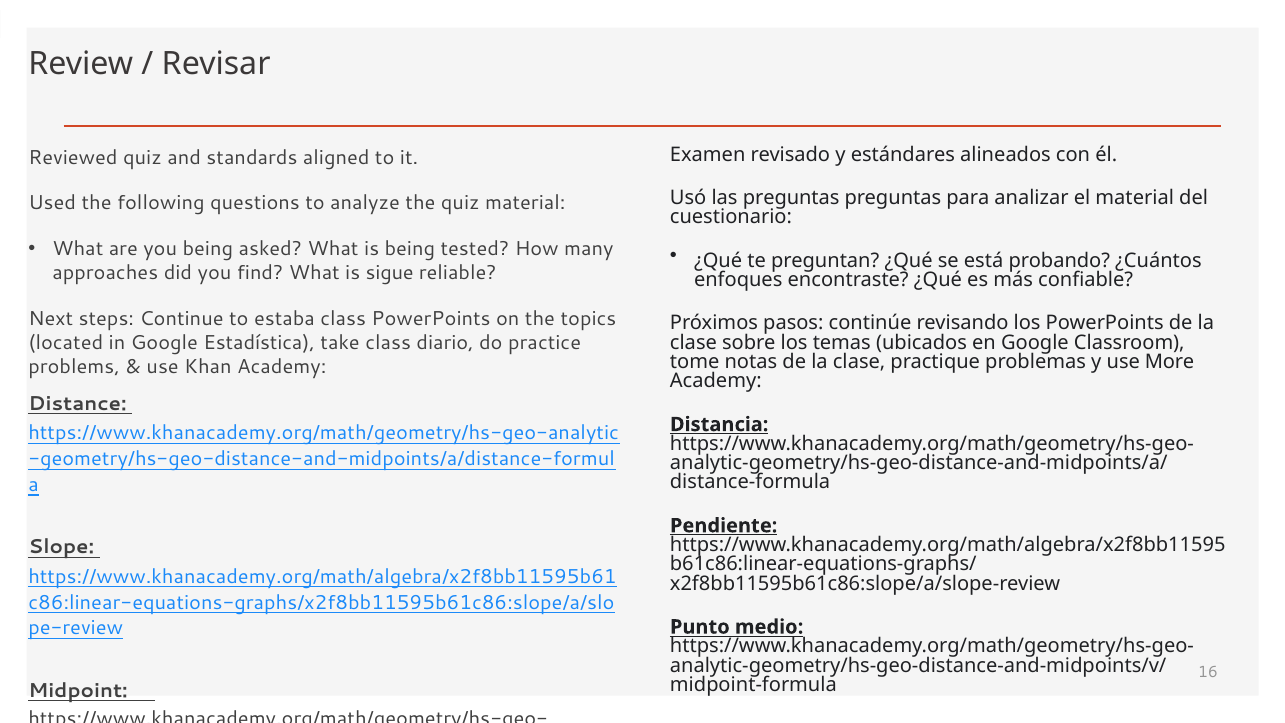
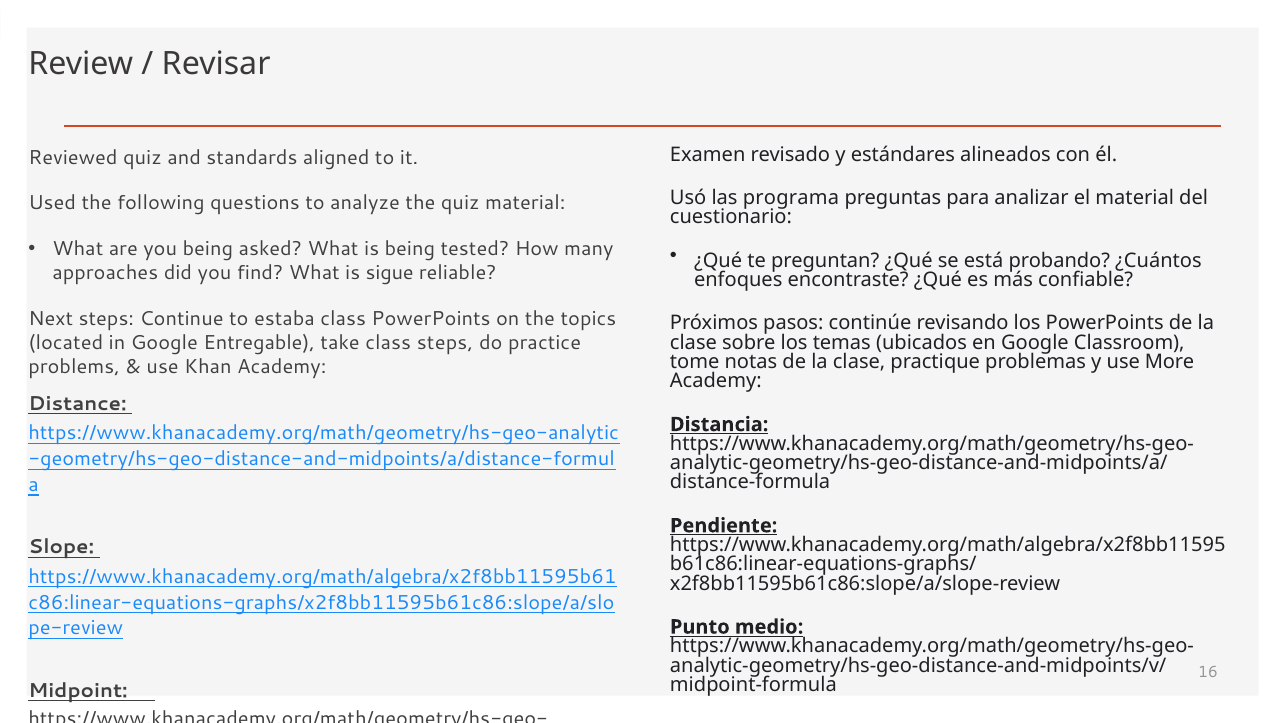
las preguntas: preguntas -> programa (791, 198)
Estadística: Estadística -> Entregable (259, 342)
class diario: diario -> steps (445, 342)
